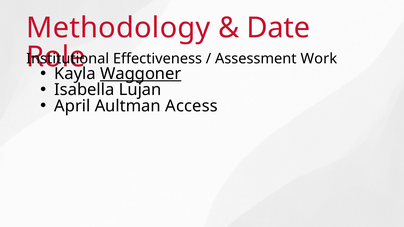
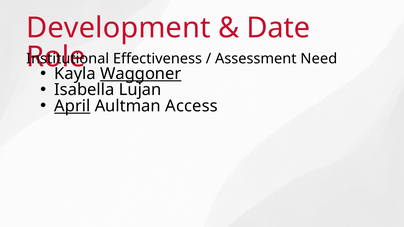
Methodology: Methodology -> Development (118, 28)
Work: Work -> Need (319, 59)
April underline: none -> present (72, 106)
